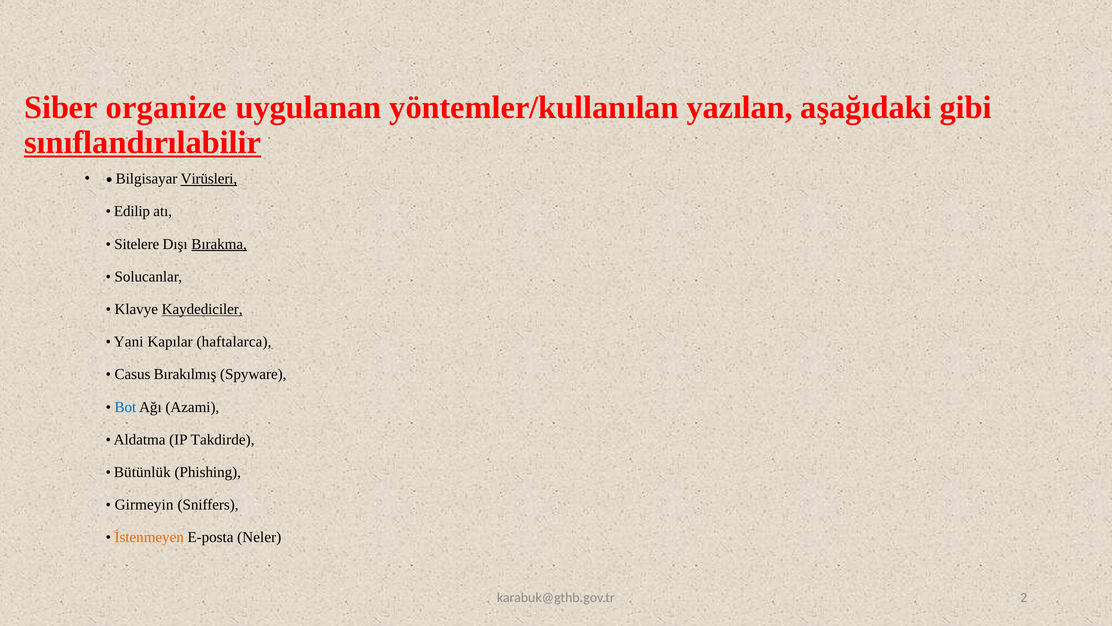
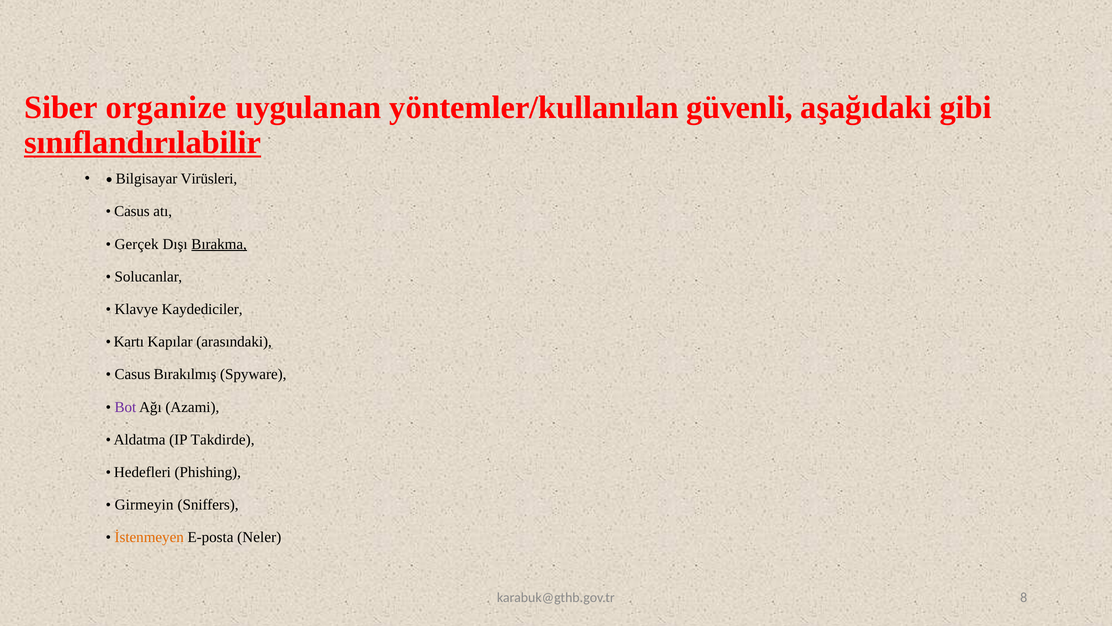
yazılan: yazılan -> güvenli (740, 107)
Virüsleri underline: present -> none (209, 179)
Edilip: Edilip -> Casus (132, 211)
Sitelere: Sitelere -> Gerçek (137, 244)
Kaydediciler underline: present -> none (202, 309)
Yani: Yani -> Kartı (129, 342)
haftalarca: haftalarca -> arasındaki (234, 342)
Bot colour: blue -> purple (125, 407)
Bütünlük: Bütünlük -> Hedefleri (142, 472)
2: 2 -> 8 (1024, 597)
